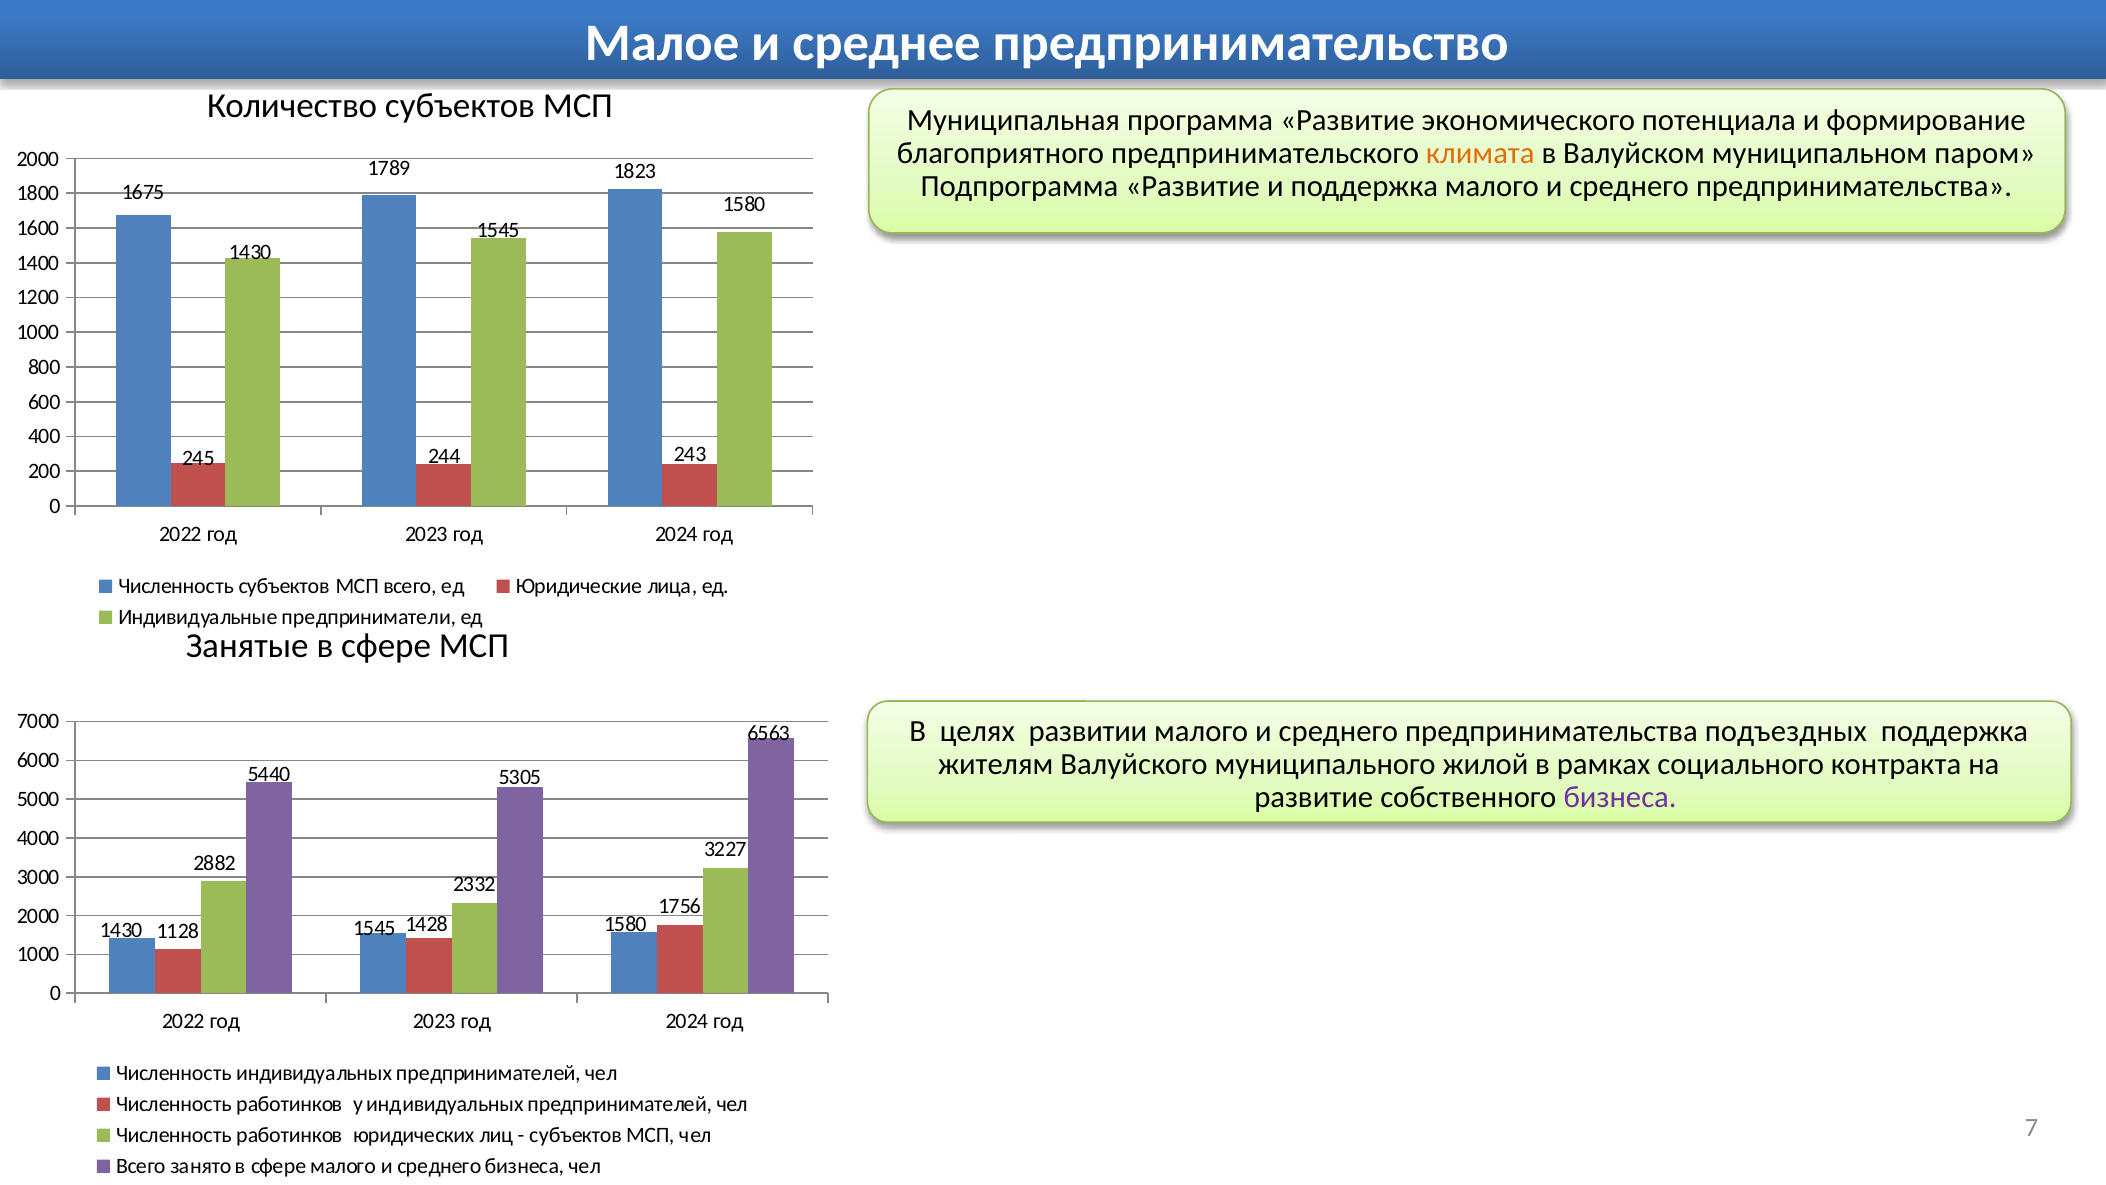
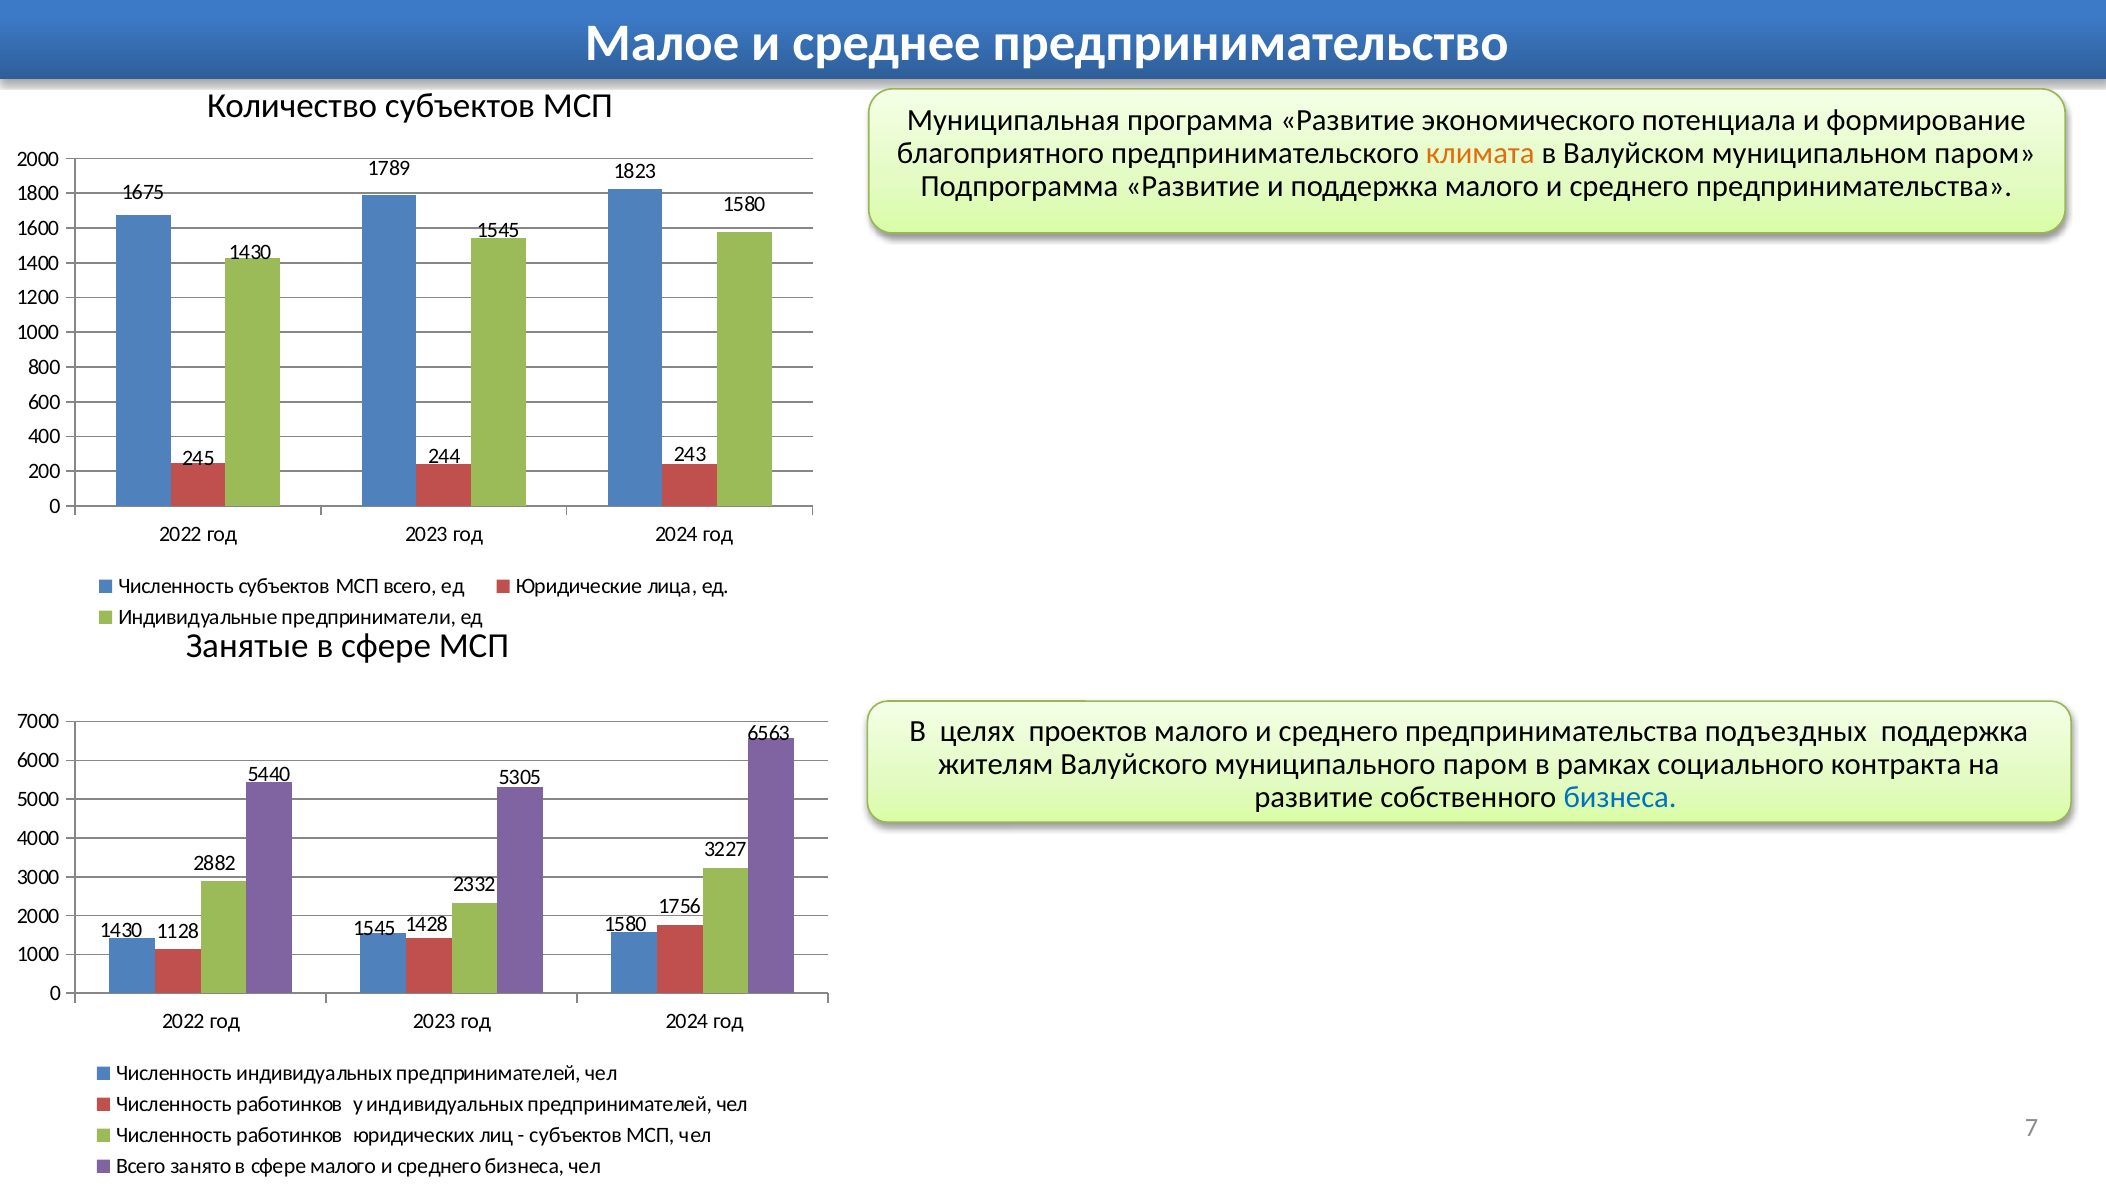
развитии: развитии -> проектов (1088, 731)
муниципального жилой: жилой -> паром (1485, 764)
бизнеса colour: purple -> blue (1620, 797)
